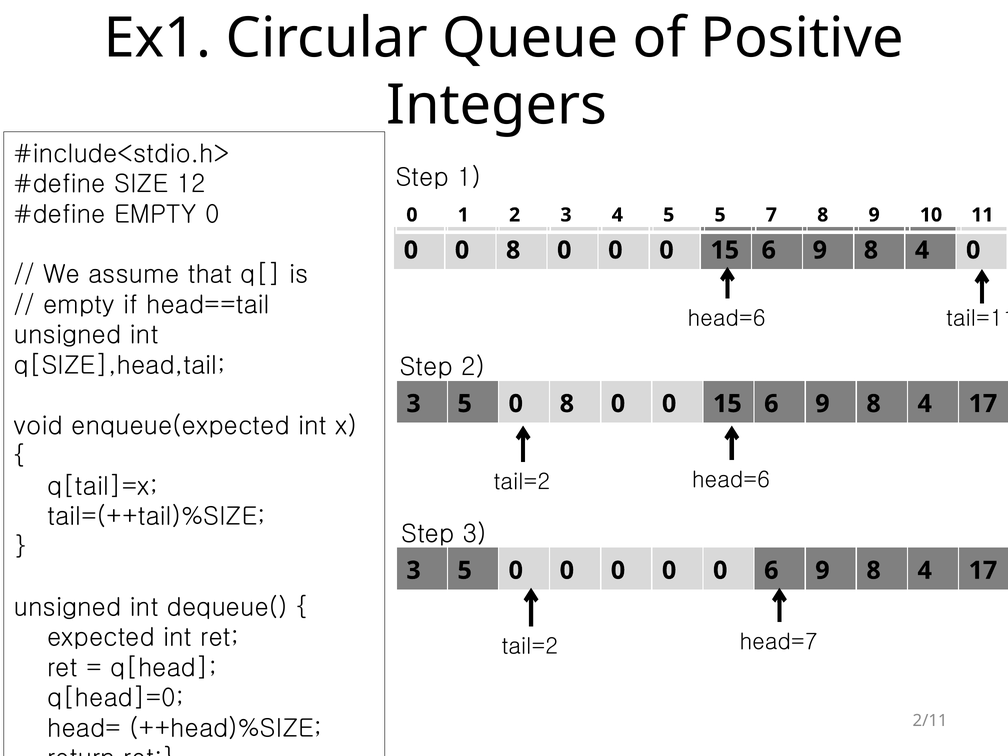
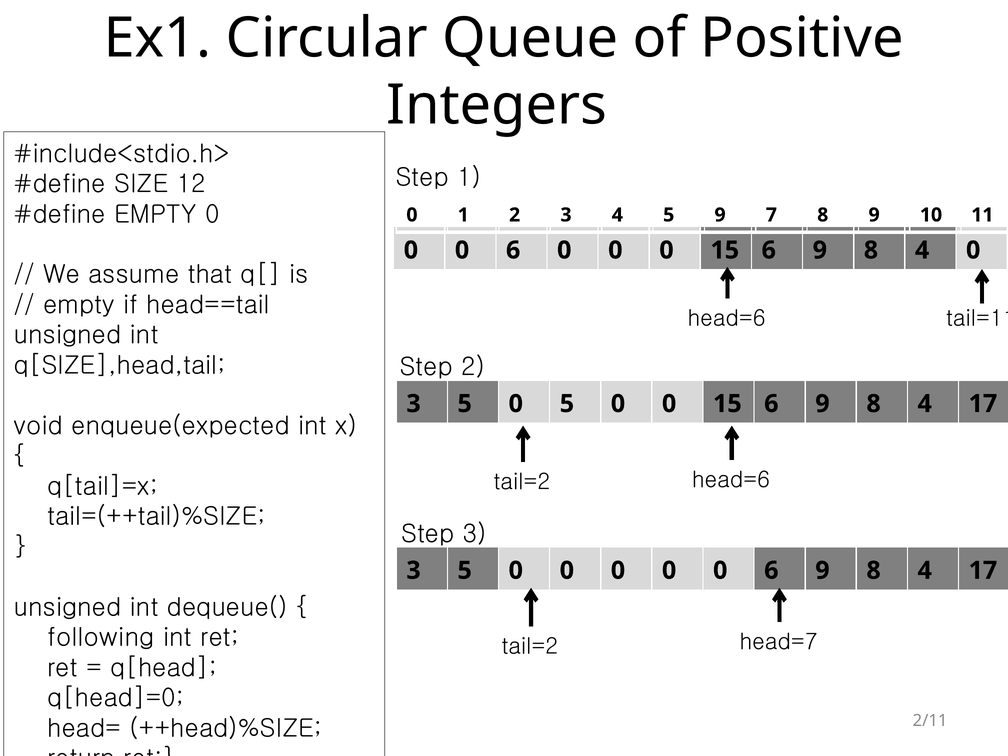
5 5: 5 -> 9 (720, 215)
8: 8 -> 6 (513, 250)
5 0 8: 8 -> 5 (567, 404)
expected: expected -> following (101, 638)
